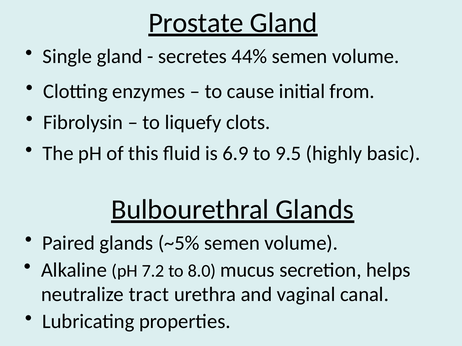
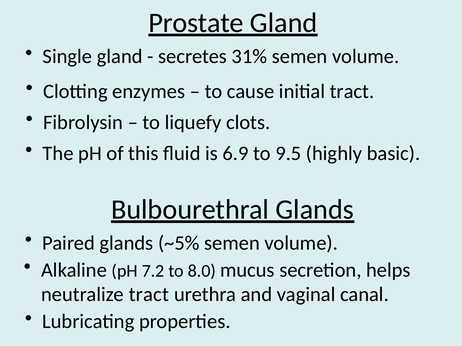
44%: 44% -> 31% (249, 57)
initial from: from -> tract (352, 92)
